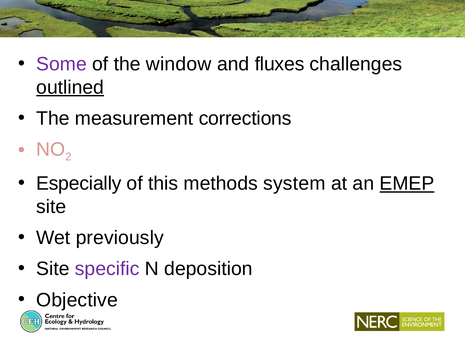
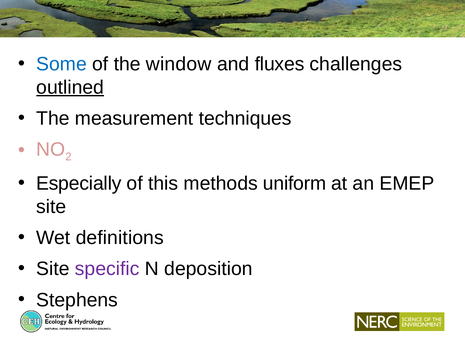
Some colour: purple -> blue (62, 64)
corrections: corrections -> techniques (245, 118)
system: system -> uniform (295, 183)
EMEP underline: present -> none (407, 183)
previously: previously -> definitions (120, 238)
Objective: Objective -> Stephens (77, 300)
